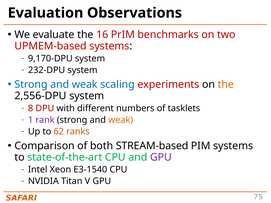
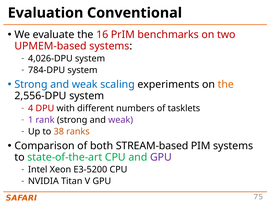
Observations: Observations -> Conventional (135, 13)
9,170-DPU: 9,170-DPU -> 4,026-DPU (50, 59)
232-DPU: 232-DPU -> 784-DPU (47, 70)
experiments colour: red -> black (168, 85)
8: 8 -> 4 (31, 108)
weak colour: orange -> purple (121, 120)
62: 62 -> 38 (59, 132)
E3-1540: E3-1540 -> E3-5200 (90, 170)
